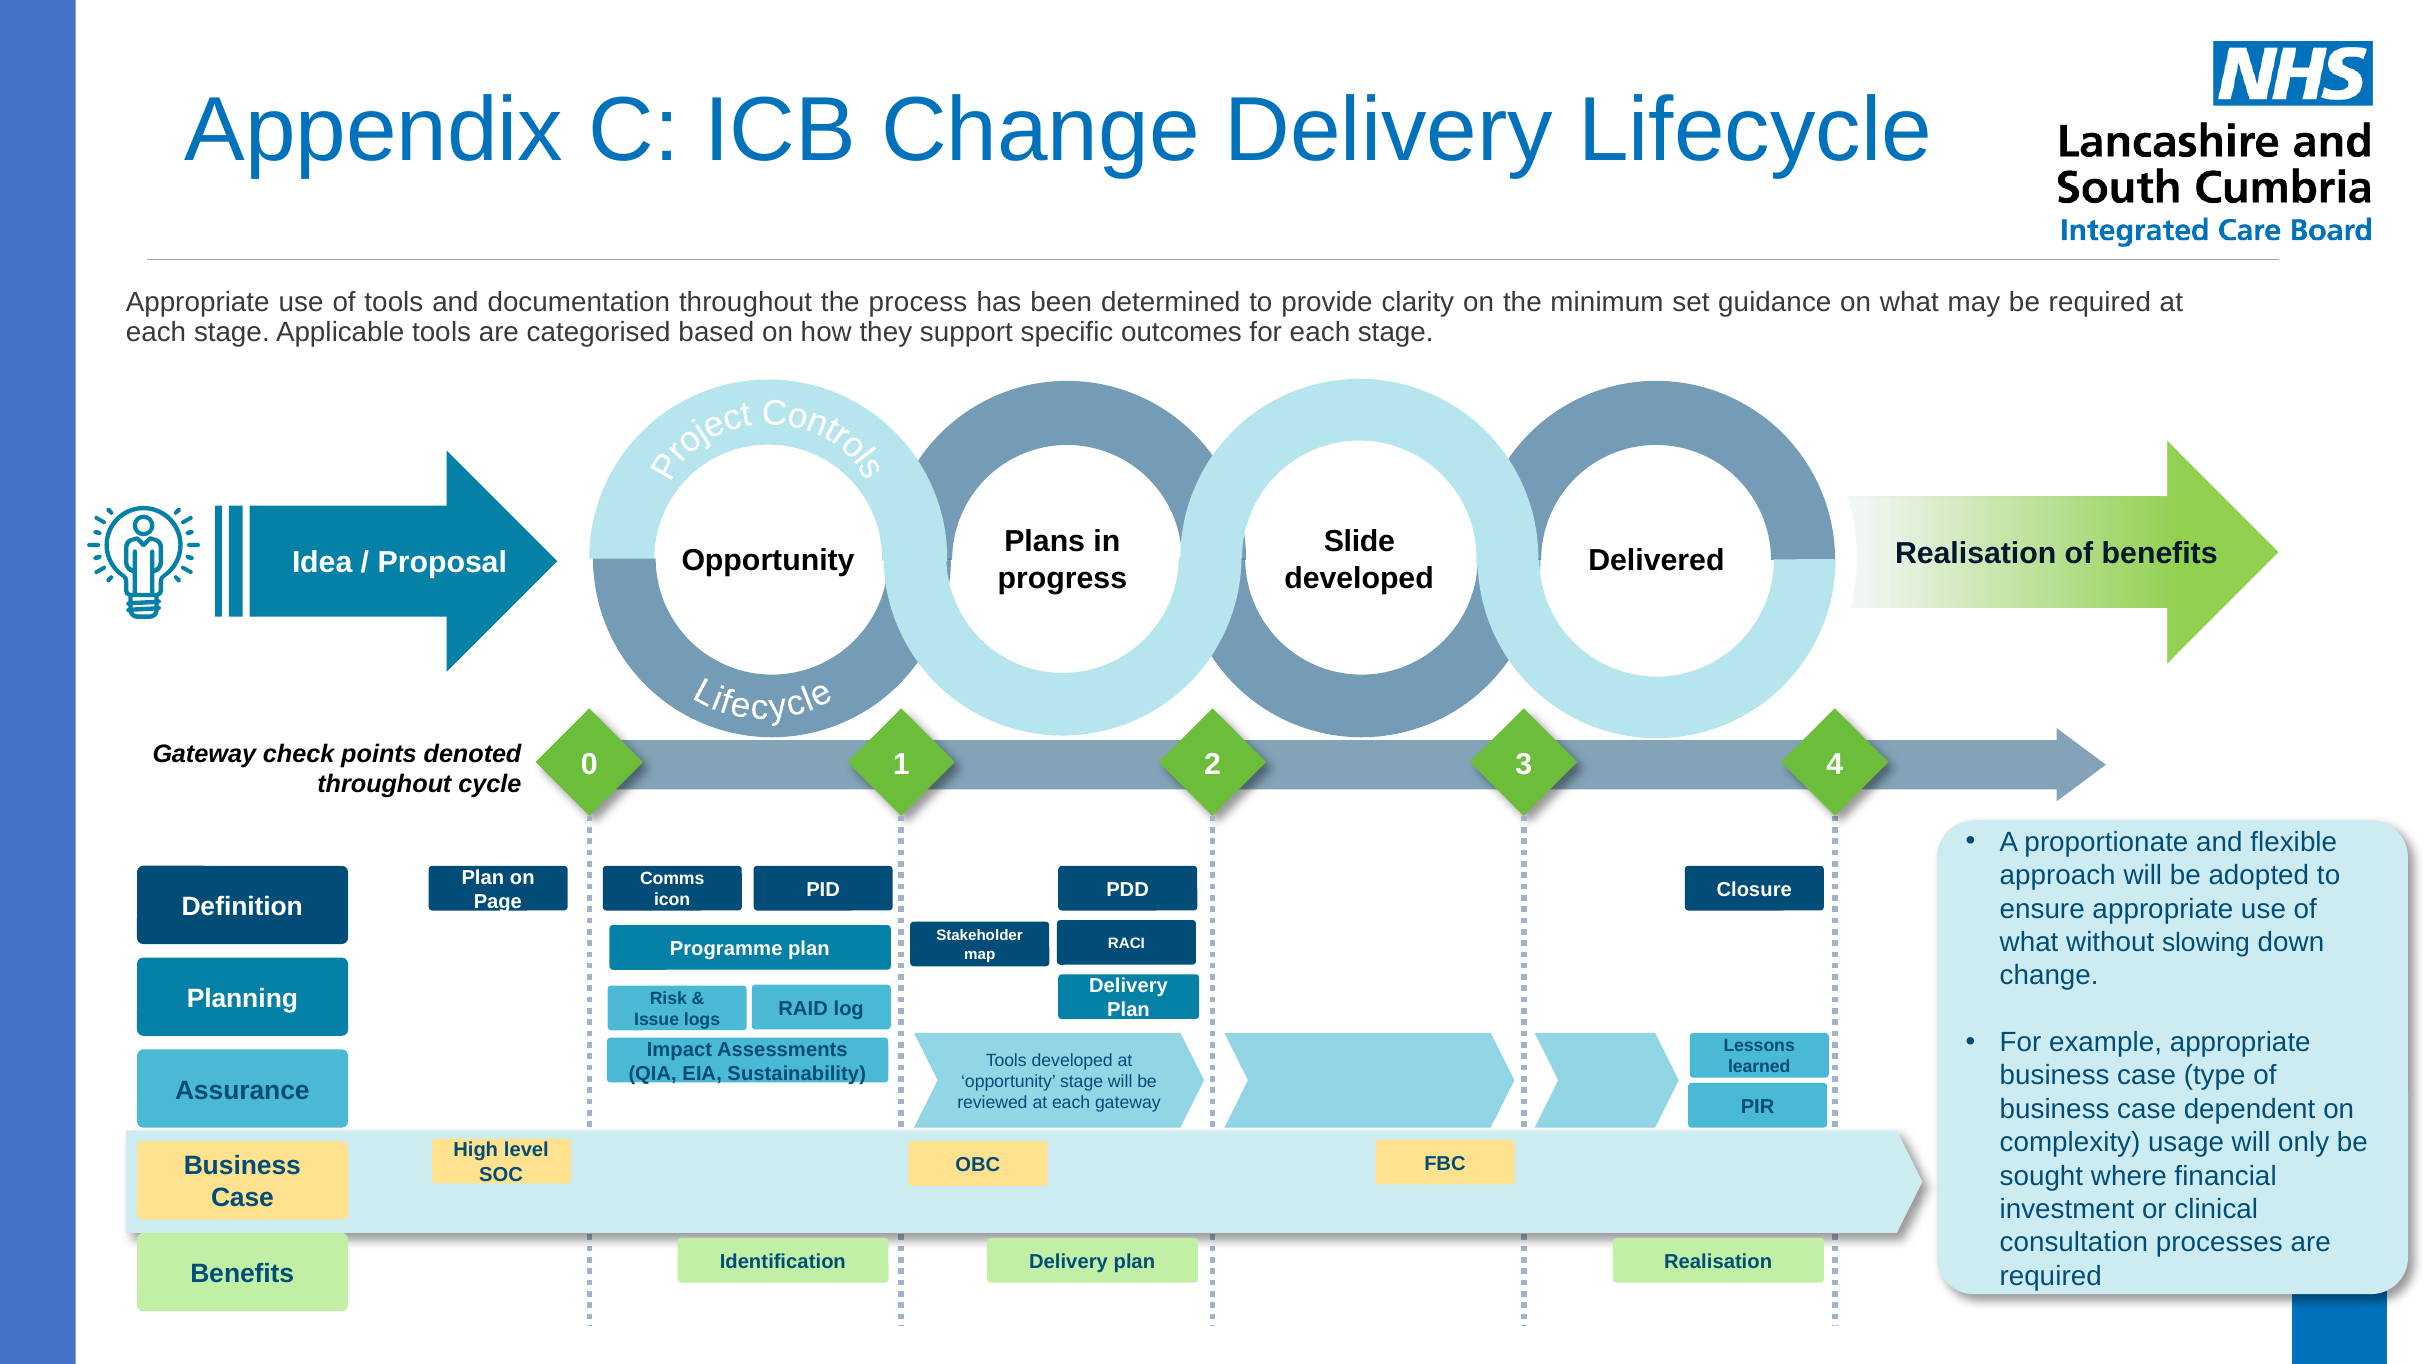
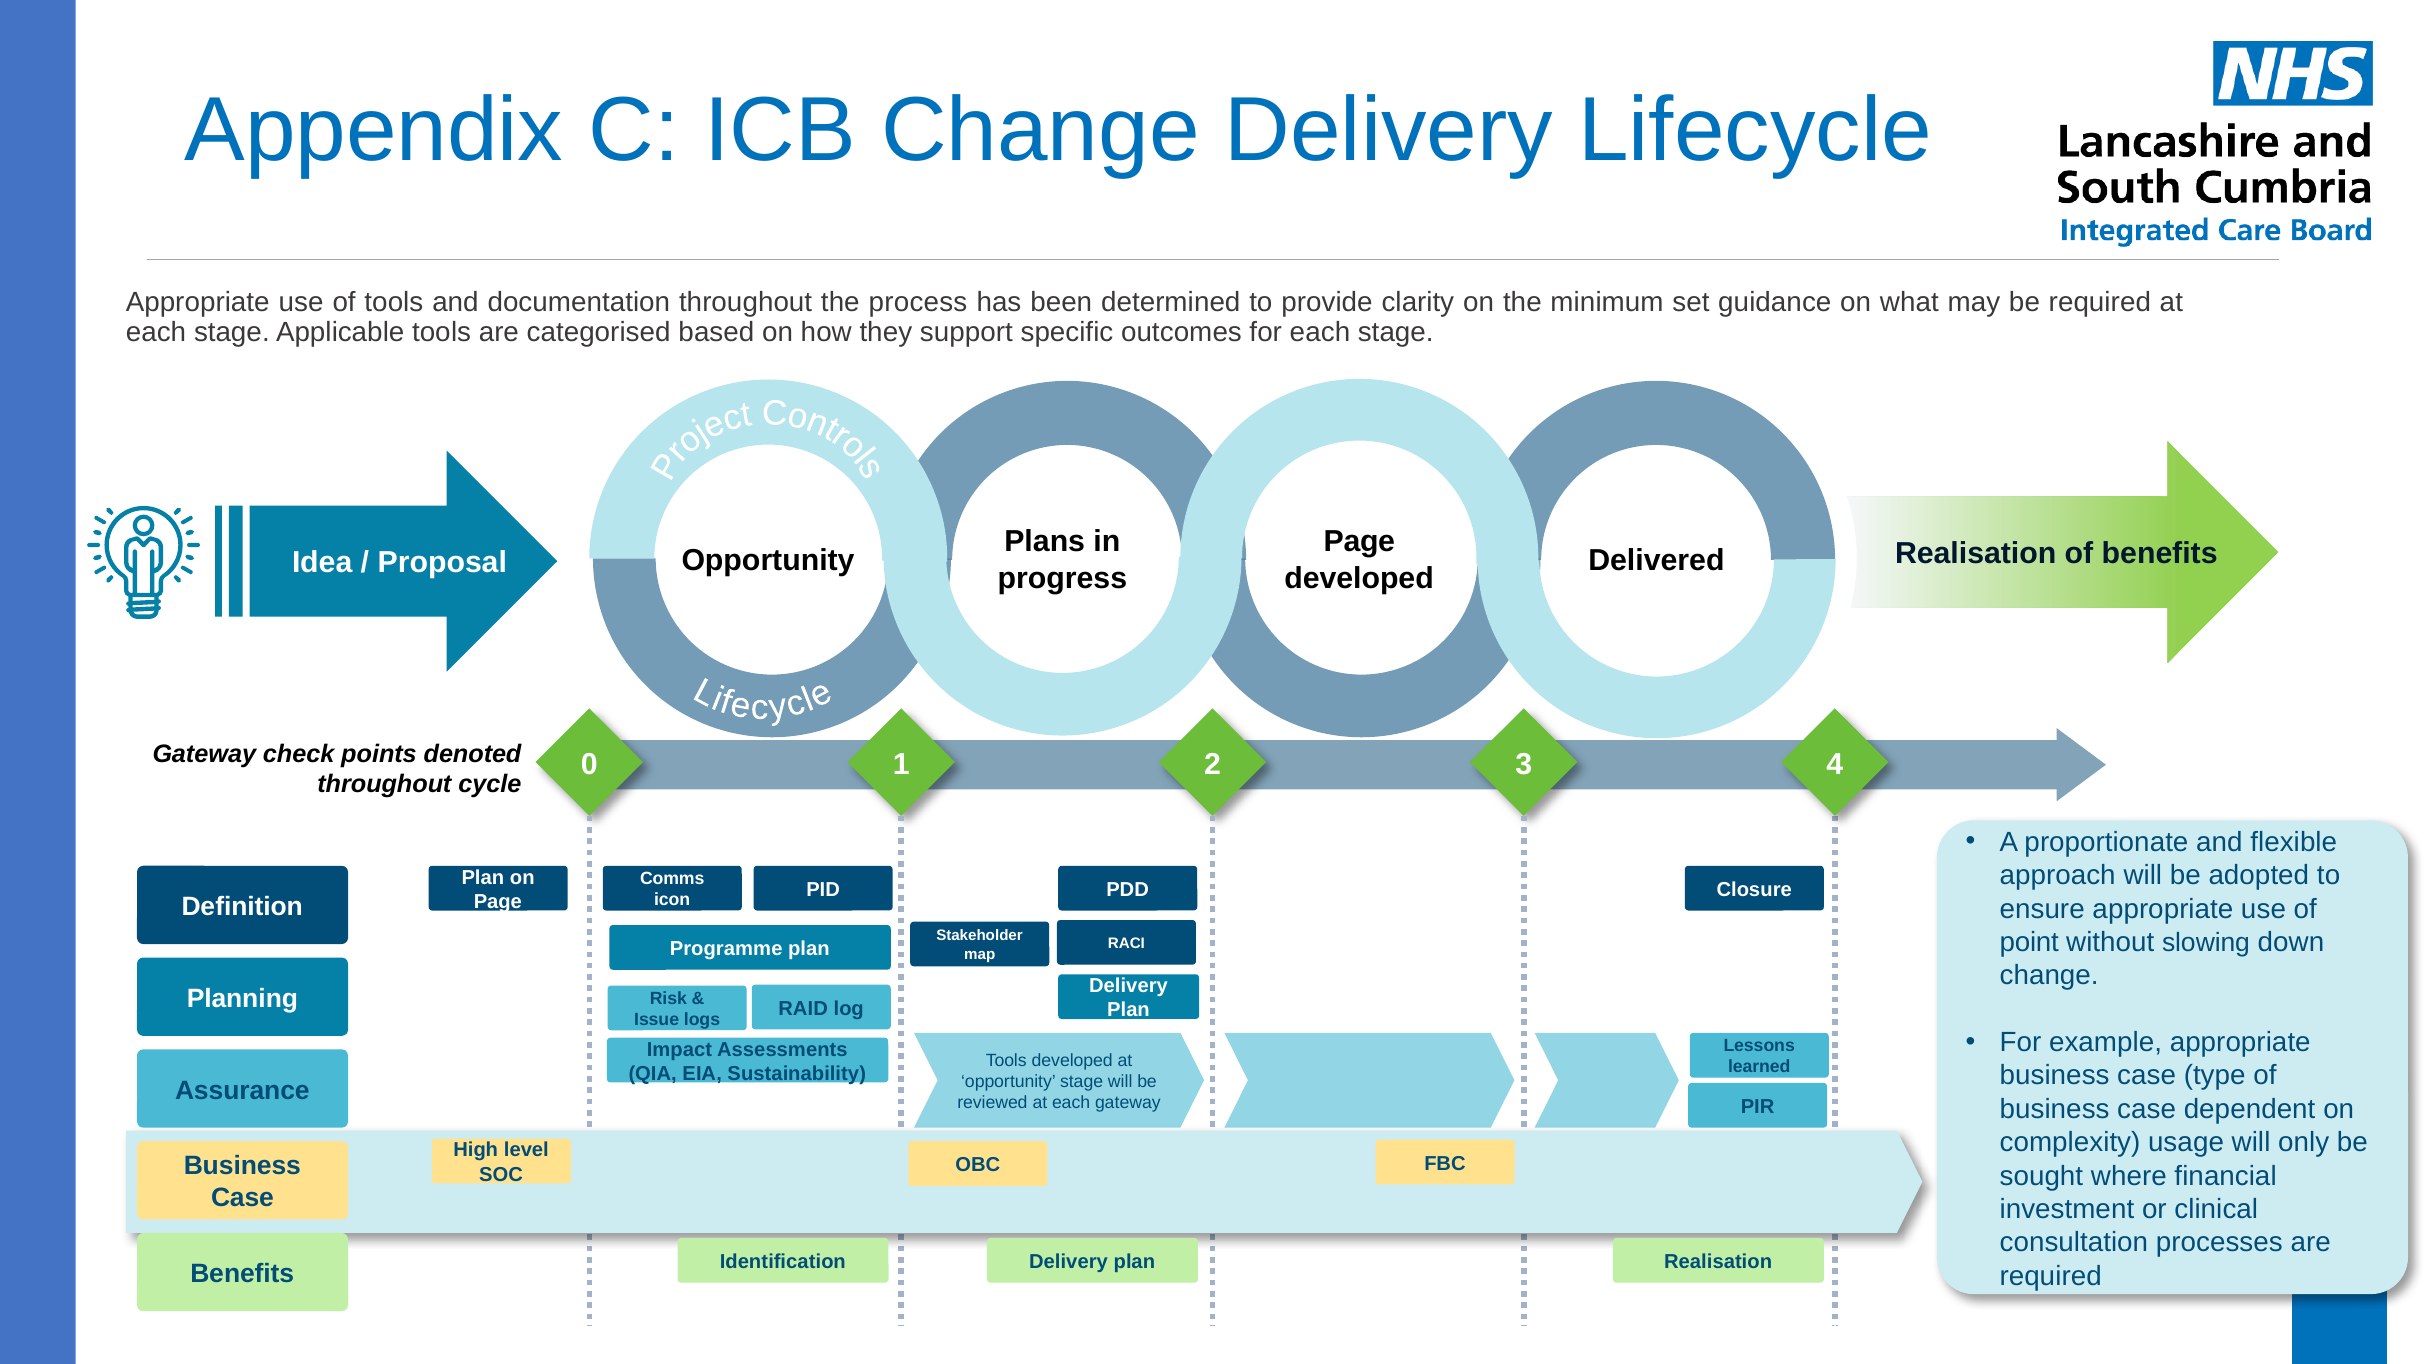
Slide: Slide -> Page (1359, 542)
what: what -> point (2029, 942)
